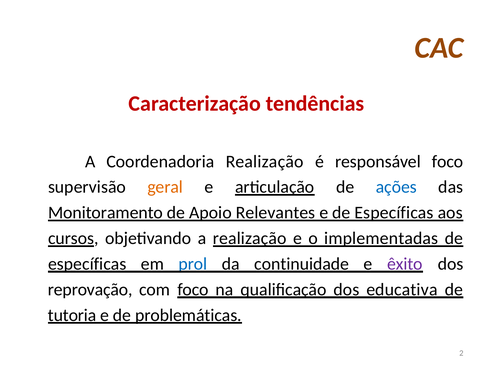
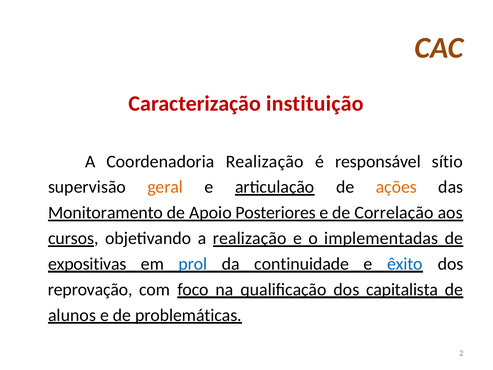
tendências: tendências -> instituição (315, 103)
responsável foco: foco -> sítio (447, 161)
ações colour: blue -> orange (396, 187)
Relevantes: Relevantes -> Posteriores (276, 213)
e de Específicas: Específicas -> Correlação (394, 213)
específicas: específicas -> expositivas (87, 264)
êxito colour: purple -> blue (405, 264)
educativa: educativa -> capitalista (402, 289)
tutoria: tutoria -> alunos (72, 315)
